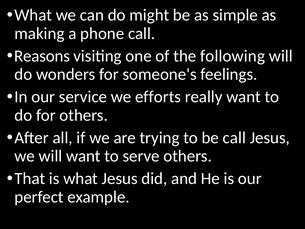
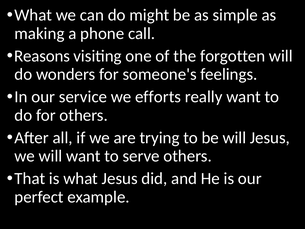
following: following -> forgotten (233, 56)
be call: call -> will (234, 138)
